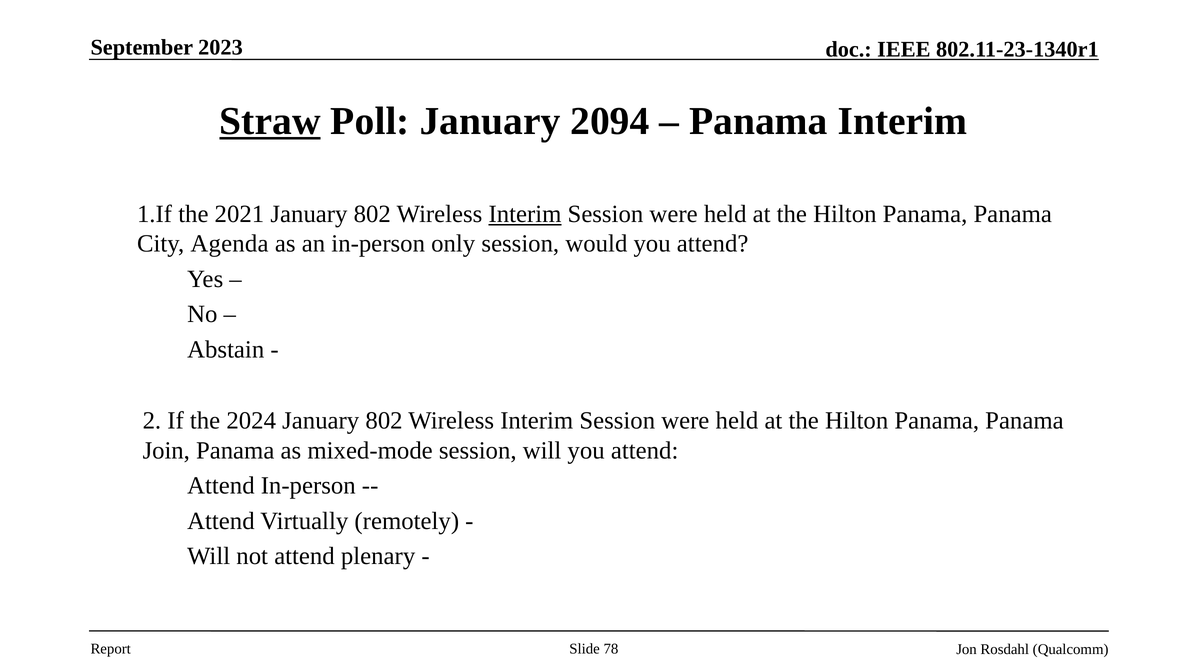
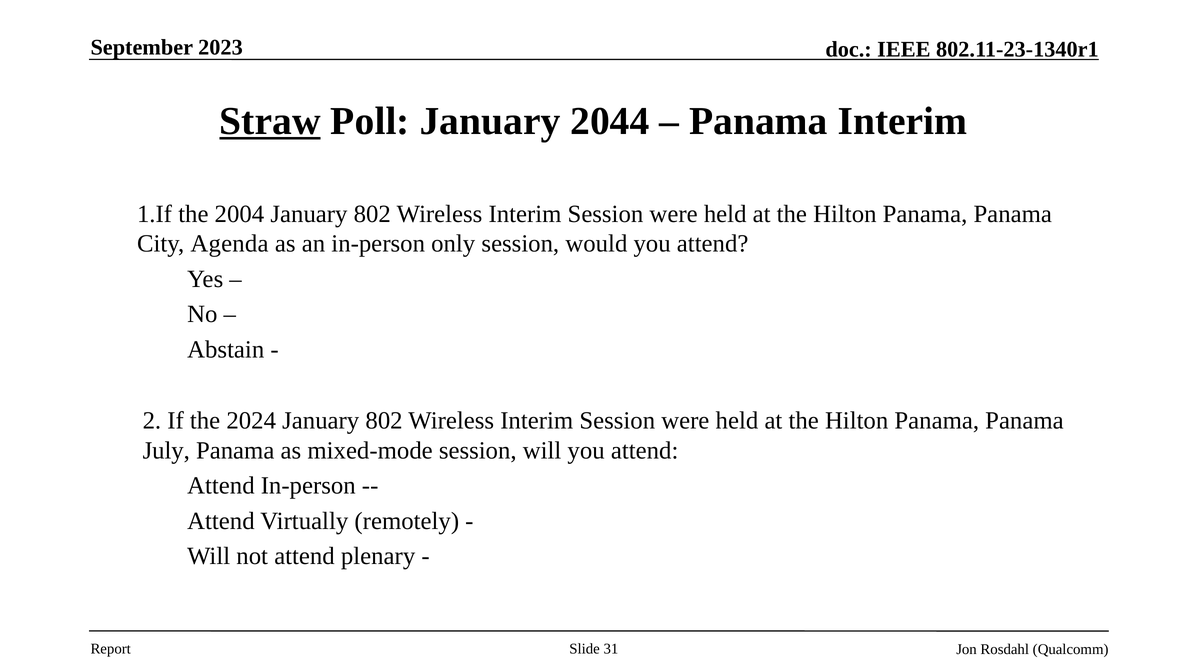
2094: 2094 -> 2044 (610, 121)
2021: 2021 -> 2004 (239, 214)
Interim underline: present -> none (525, 214)
Join: Join -> July (166, 451)
78: 78 -> 31 (611, 649)
